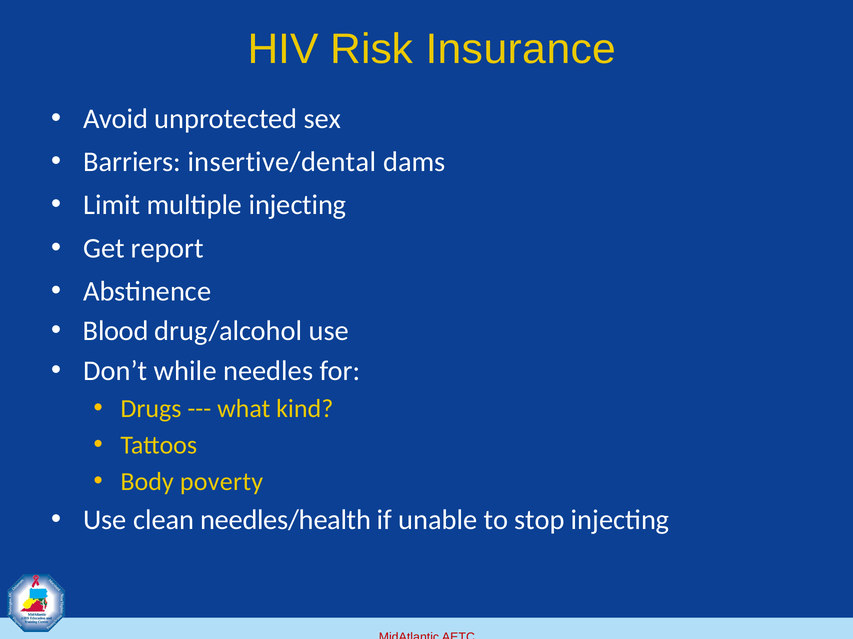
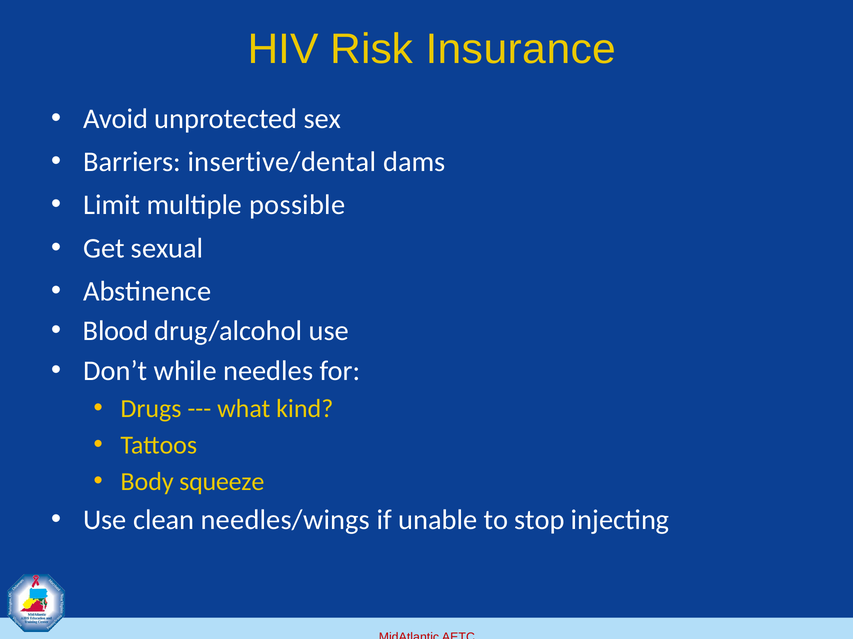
multiple injecting: injecting -> possible (297, 205)
report: report -> sexual (167, 249)
poverty: poverty -> squeeze (222, 482)
needles/health: needles/health -> needles/wings (285, 521)
